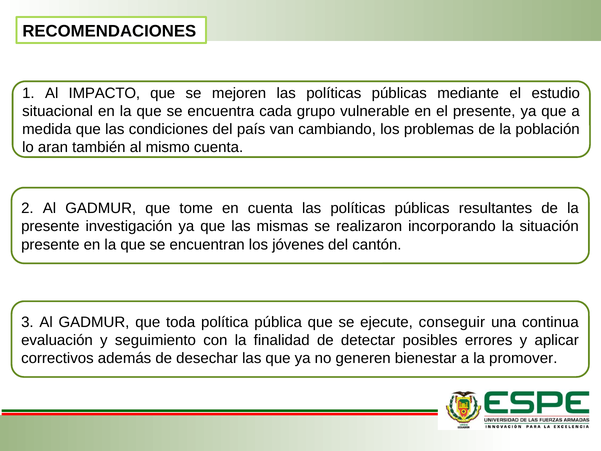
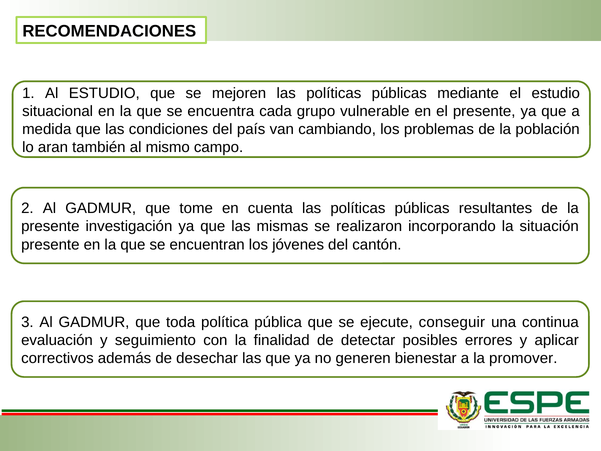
Al IMPACTO: IMPACTO -> ESTUDIO (104, 93)
mismo cuenta: cuenta -> campo (219, 147)
